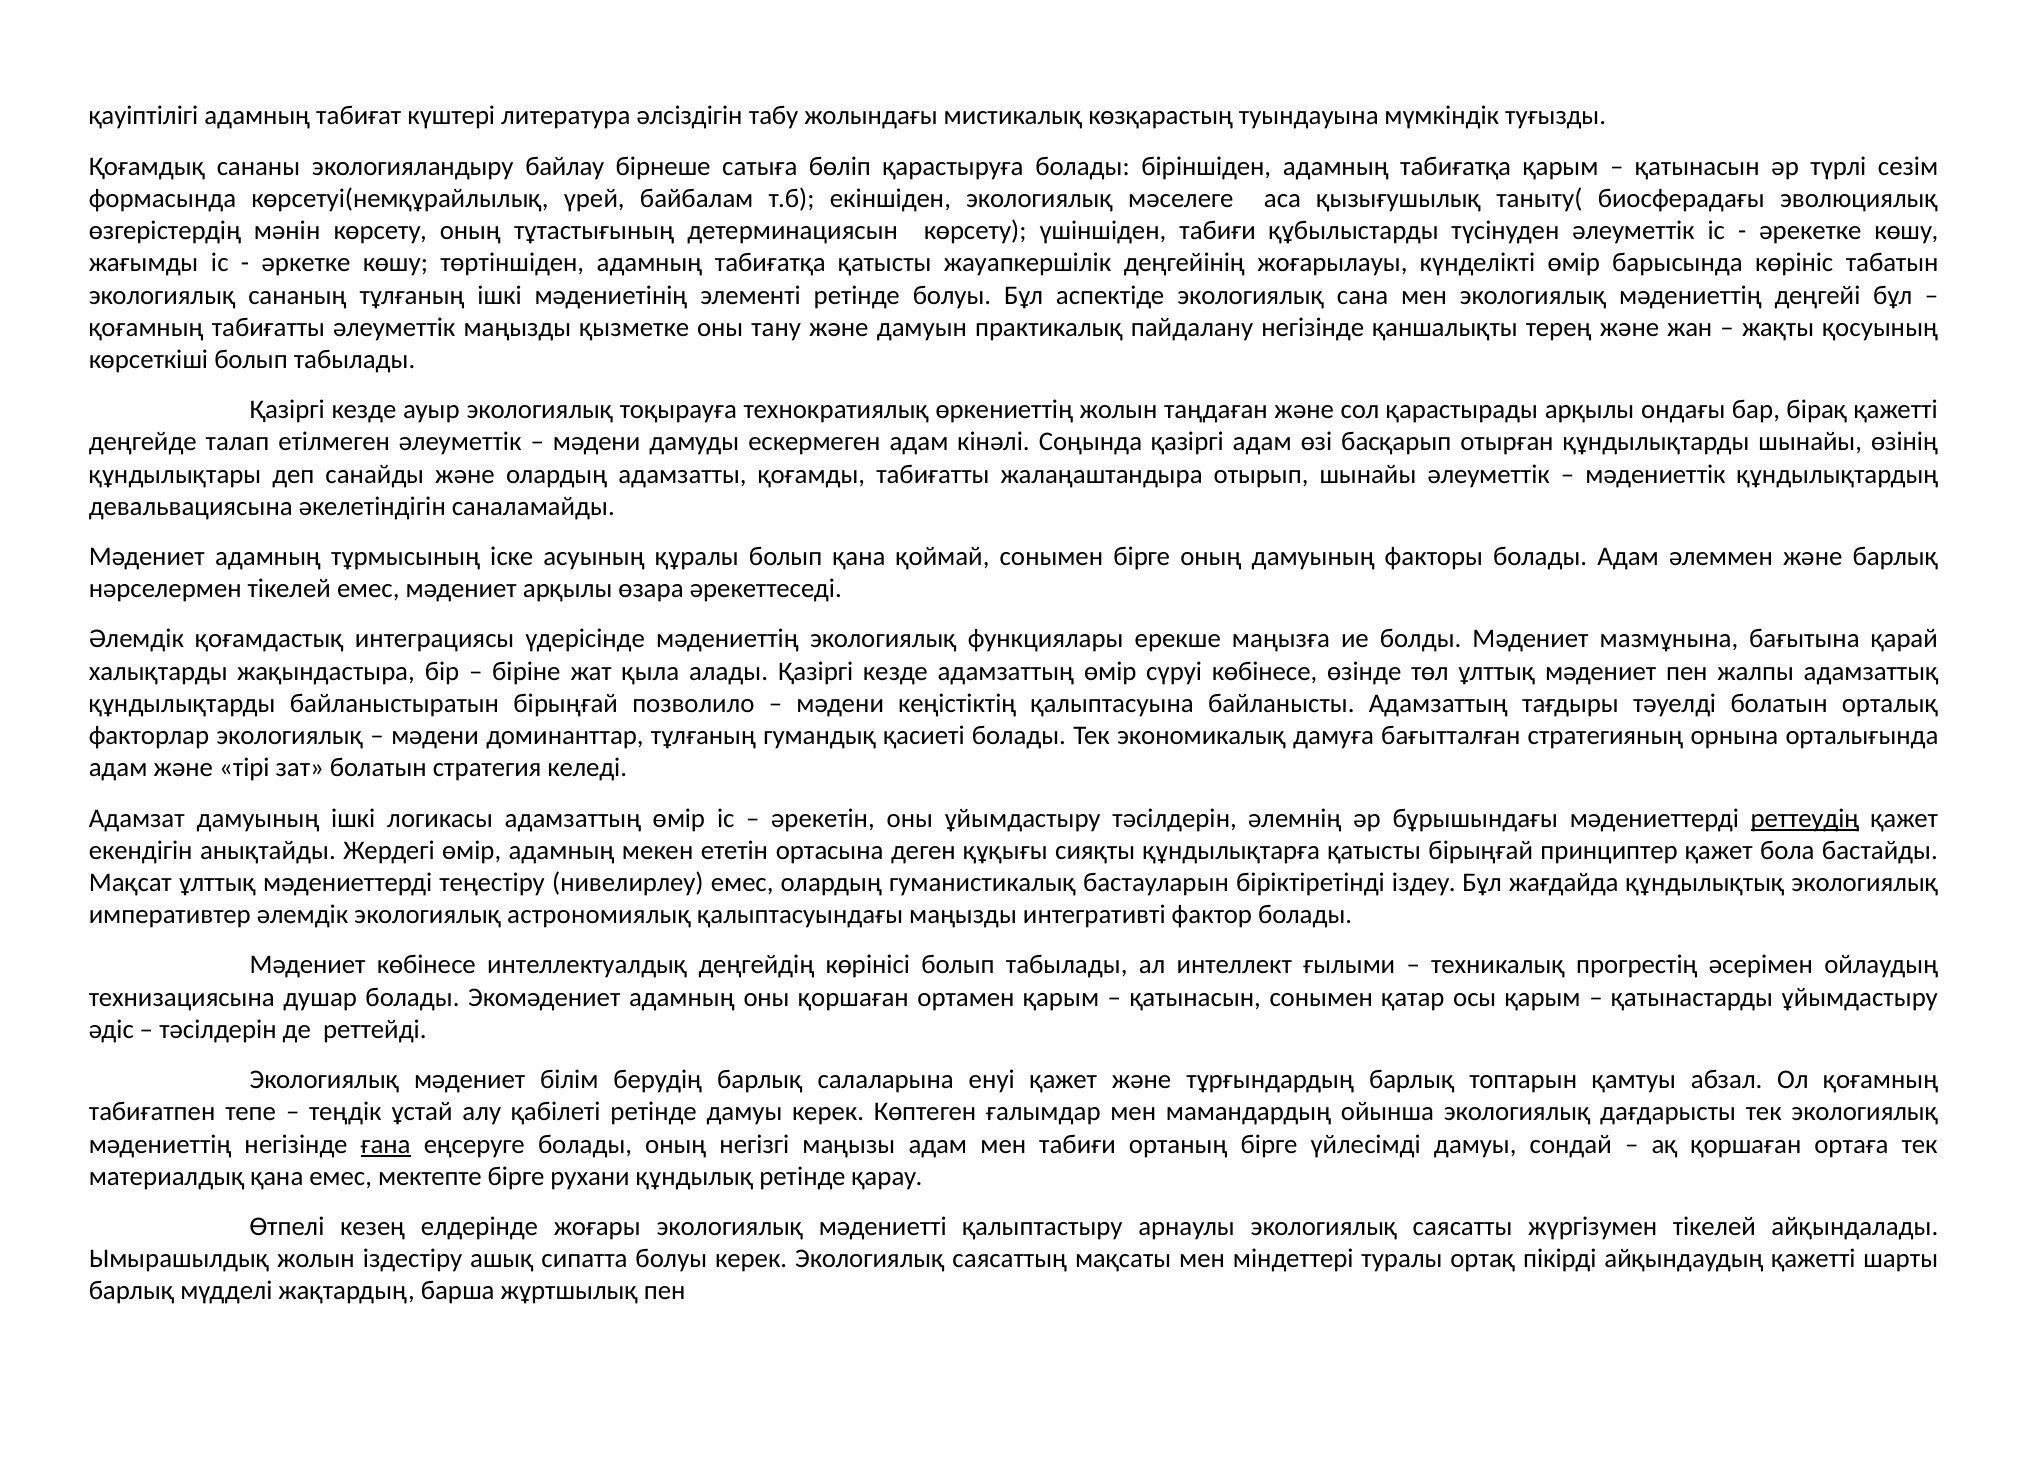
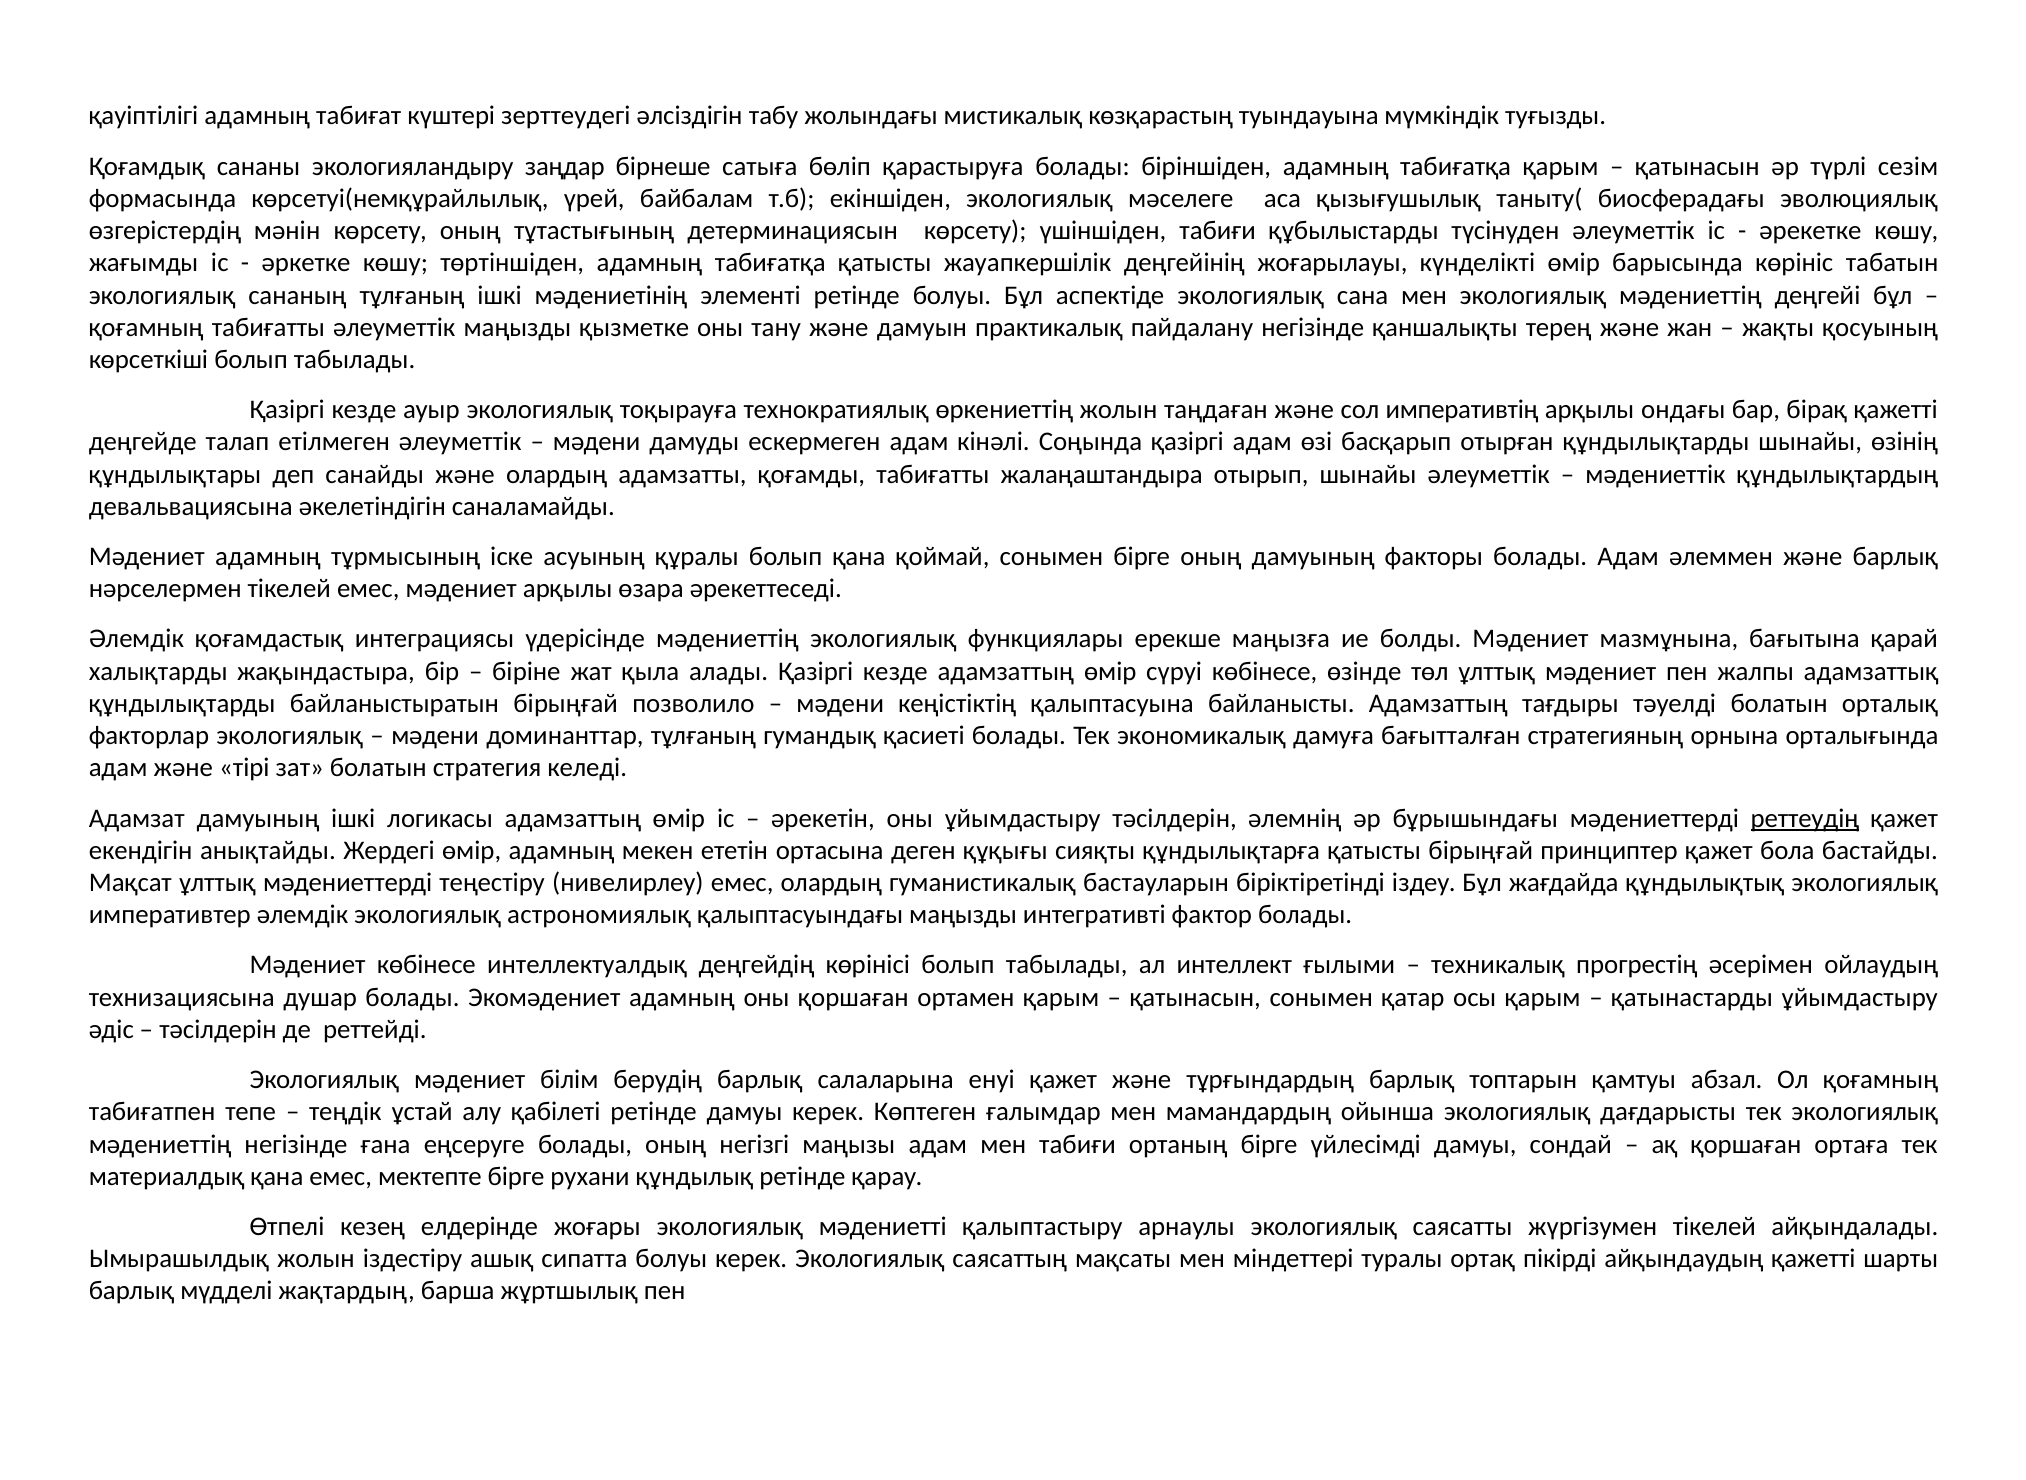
литература: литература -> зерттеудегі (566, 116)
байлау: байлау -> заңдар (565, 166)
қарастырады: қарастырады -> императивтің (1462, 410)
ғана underline: present -> none (386, 1144)
